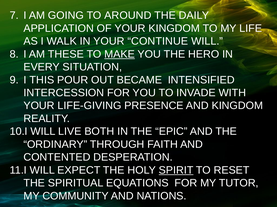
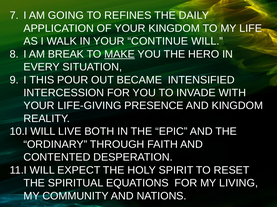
AROUND: AROUND -> REFINES (128, 15)
THESE: THESE -> BREAK (66, 54)
SPIRIT underline: present -> none (176, 171)
TUTOR: TUTOR -> LIVING (239, 184)
